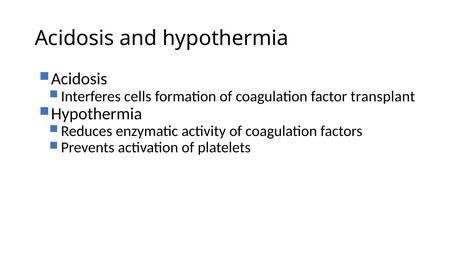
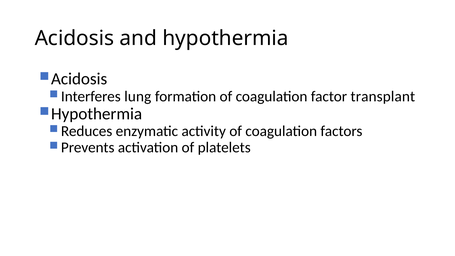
cells: cells -> lung (138, 96)
